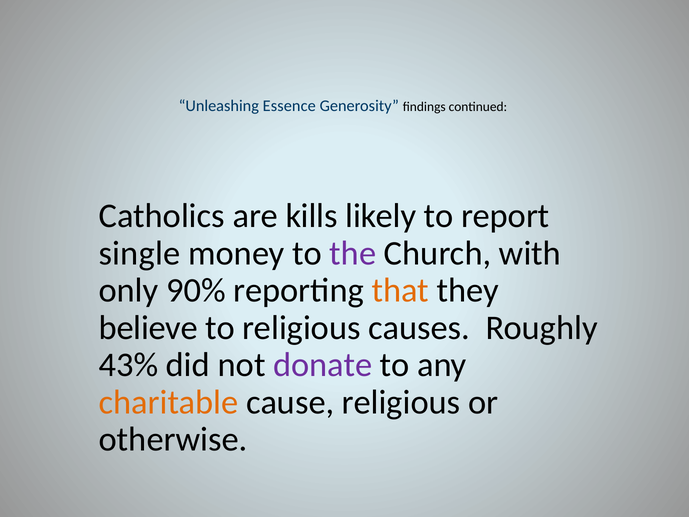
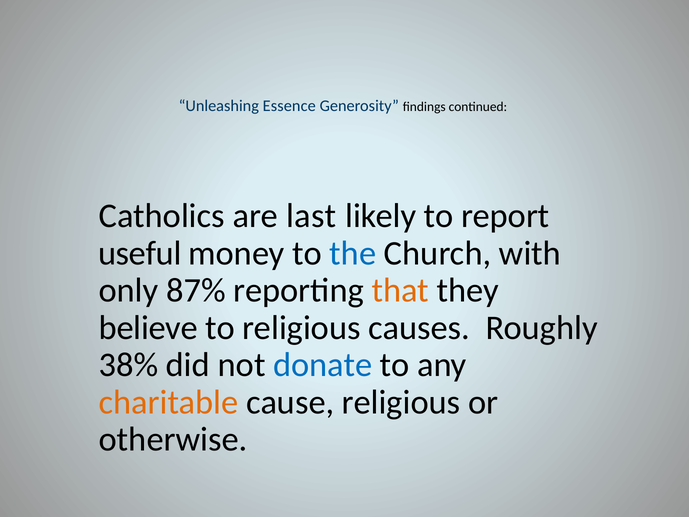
kills: kills -> last (311, 216)
single: single -> useful (140, 253)
the colour: purple -> blue (353, 253)
90%: 90% -> 87% (196, 290)
43%: 43% -> 38% (128, 365)
donate colour: purple -> blue (323, 365)
